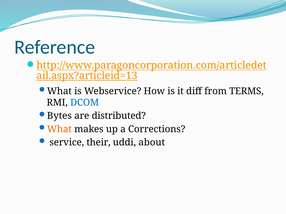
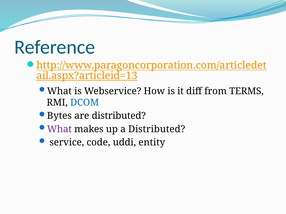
What colour: orange -> purple (59, 129)
a Corrections: Corrections -> Distributed (157, 129)
their: their -> code (98, 143)
about: about -> entity (152, 143)
